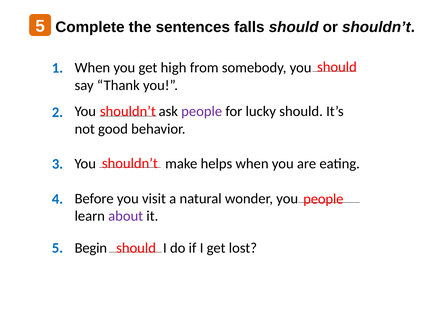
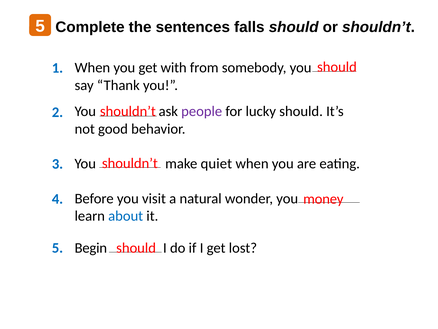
high: high -> with (174, 68)
helps: helps -> quiet (216, 163)
people: people -> money (323, 199)
about colour: purple -> blue (126, 216)
